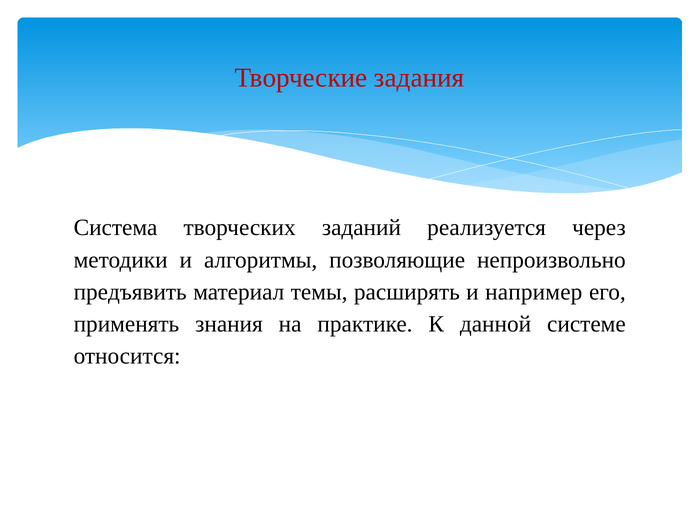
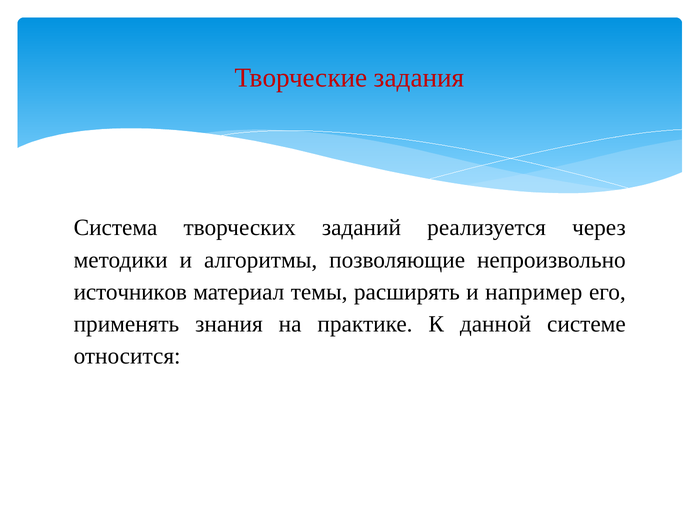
предъявить: предъявить -> источников (130, 292)
